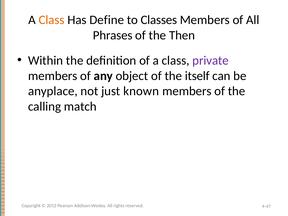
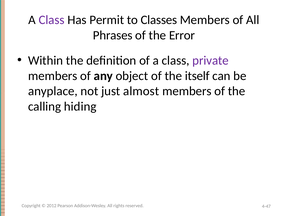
Class colour: orange -> purple (52, 20)
Define: Define -> Permit (107, 20)
Then: Then -> Error (182, 35)
known: known -> almost (141, 91)
match: match -> hiding (80, 107)
